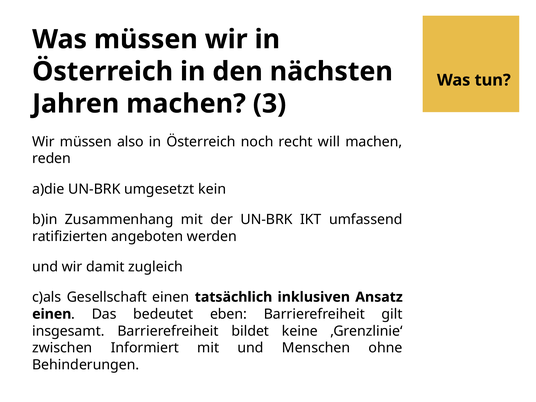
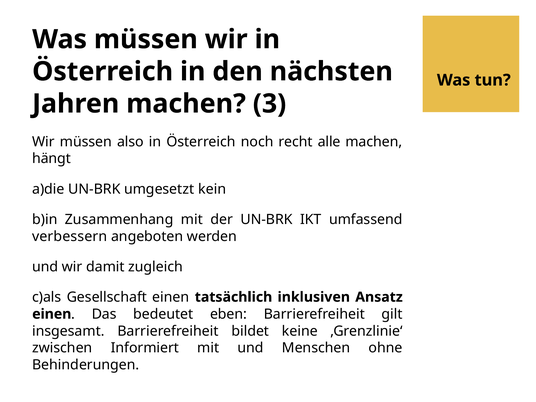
will: will -> alle (329, 142)
reden: reden -> hängt (51, 159)
ratifizierten: ratifizierten -> verbessern (70, 236)
